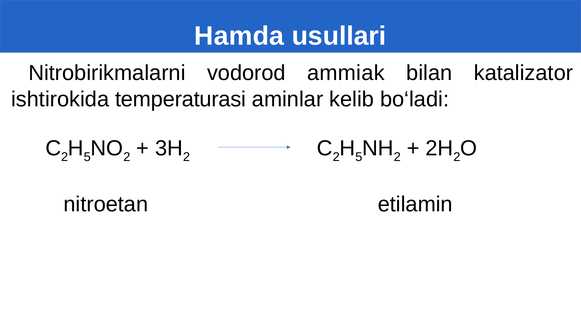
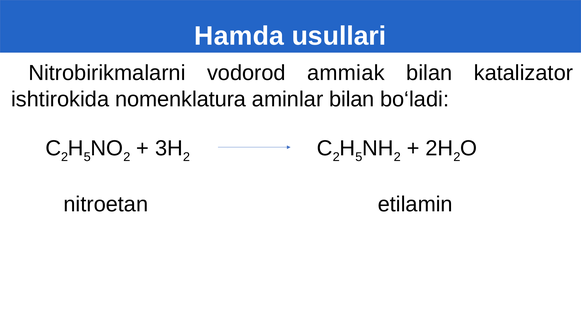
temperaturasi: temperaturasi -> nomenklatura (181, 99)
aminlar kelib: kelib -> bilan (352, 99)
